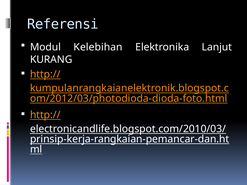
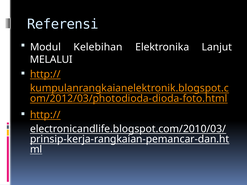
KURANG: KURANG -> MELALUI (51, 60)
